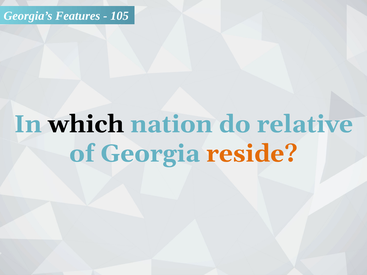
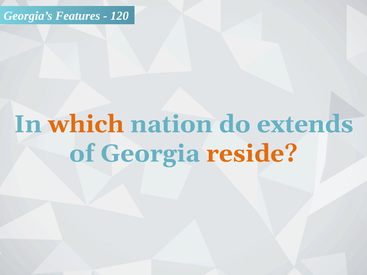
105: 105 -> 120 (120, 16)
which colour: black -> orange (86, 124)
relative: relative -> extends (305, 124)
